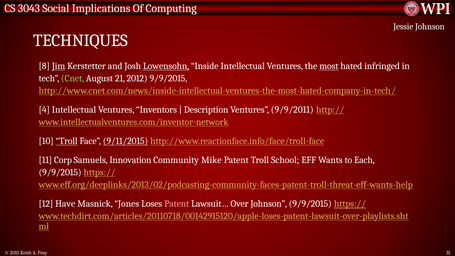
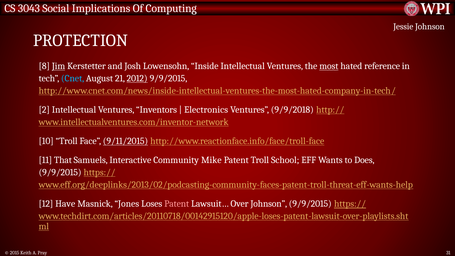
TECHNIQUES: TECHNIQUES -> PROTECTION (80, 41)
Lowensohn underline: present -> none (166, 66)
infringed: infringed -> reference (382, 66)
Cnet colour: light green -> light blue (73, 78)
2012 underline: none -> present (137, 78)
4: 4 -> 2 (44, 110)
Description: Description -> Electronics (206, 110)
9/9/2011: 9/9/2011 -> 9/9/2018 (292, 110)
Troll underline: present -> none (67, 141)
Corp: Corp -> That (63, 160)
Innovation: Innovation -> Interactive (130, 160)
Each: Each -> Does (364, 160)
